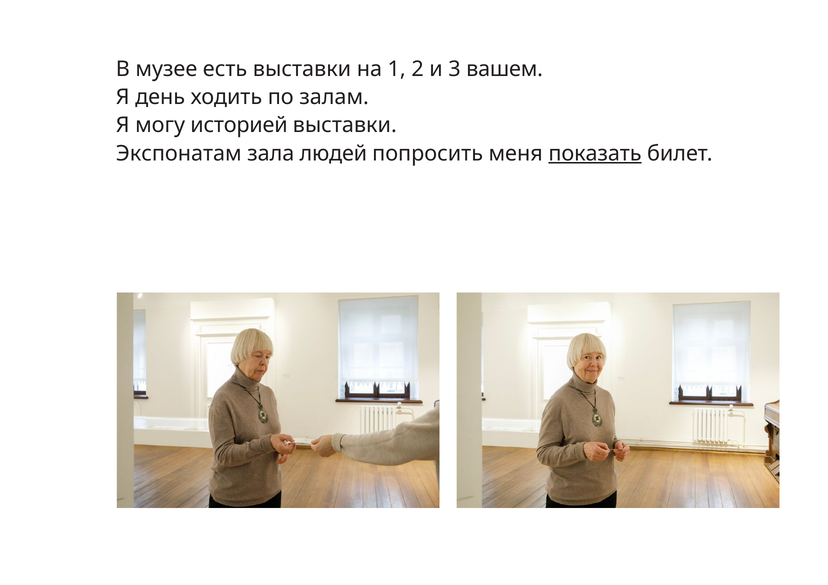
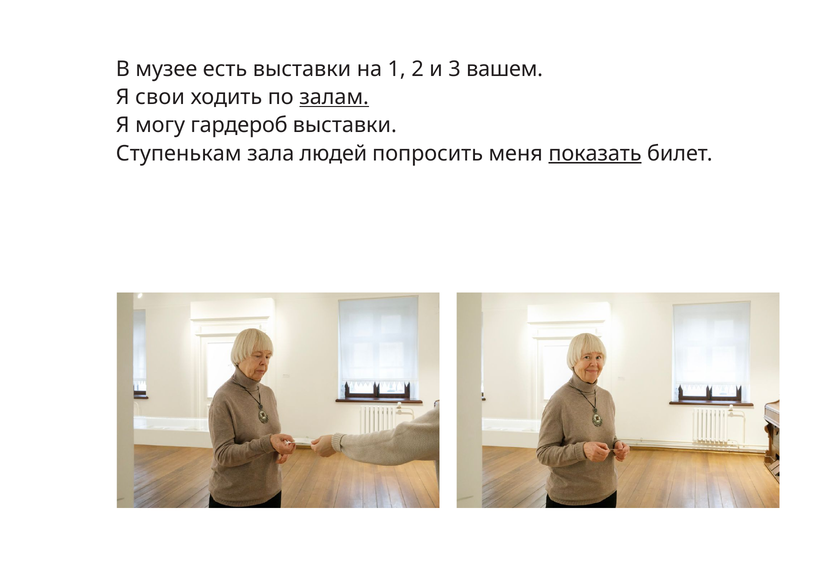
день: день -> свои (160, 97)
залам underline: none -> present (334, 97)
историей: историей -> гардероб (239, 125)
Экспонатам: Экспонатам -> Ступенькам (179, 154)
